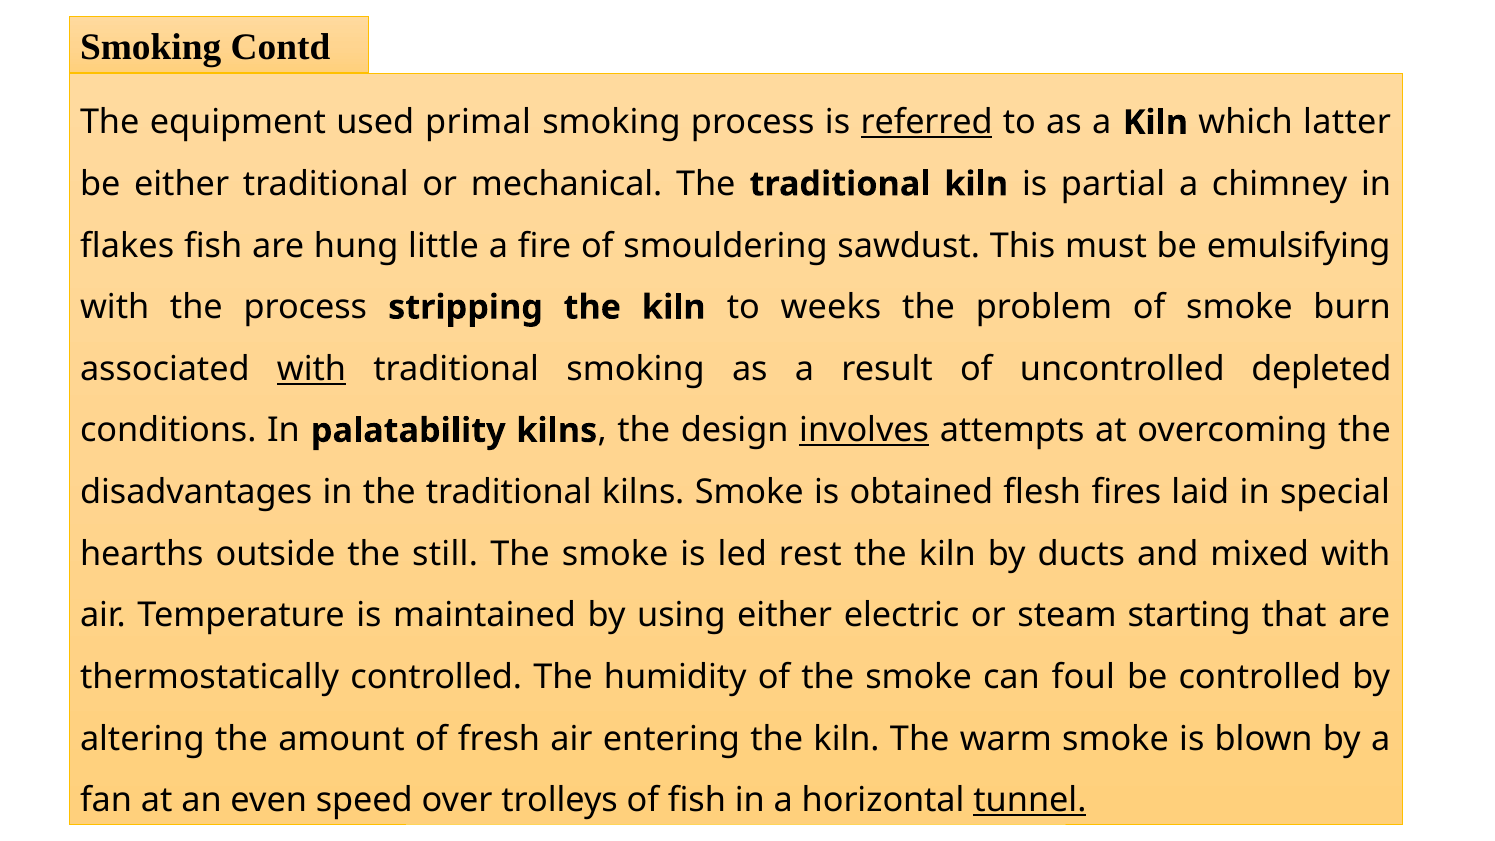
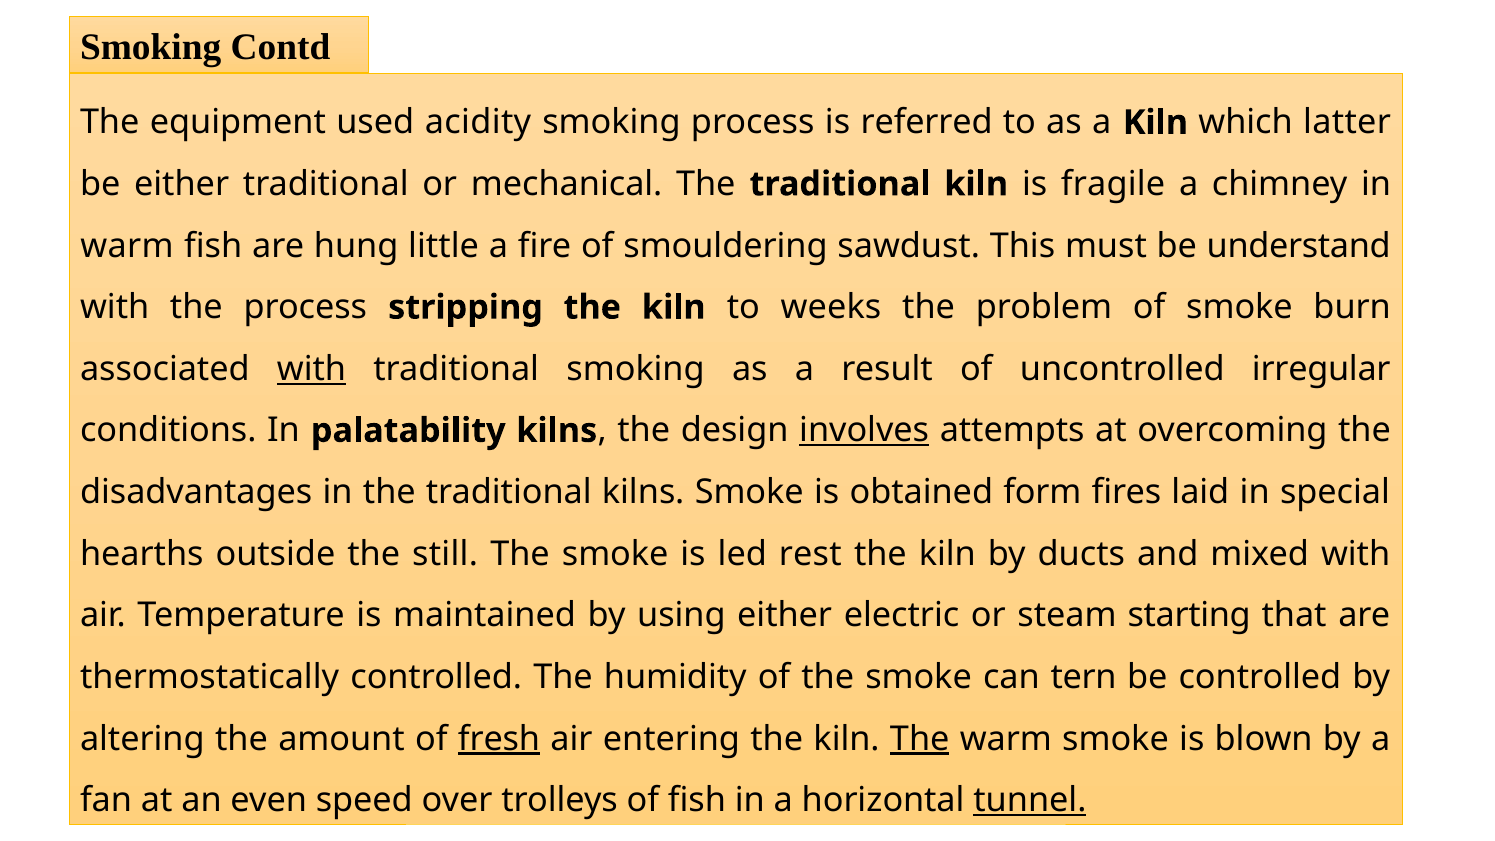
primal: primal -> acidity (478, 122)
referred underline: present -> none (927, 122)
partial: partial -> fragile (1113, 184)
flakes: flakes -> warm (127, 246)
emulsifying: emulsifying -> understand (1299, 246)
depleted: depleted -> irregular (1321, 369)
flesh: flesh -> form (1042, 492)
foul: foul -> tern (1084, 677)
fresh underline: none -> present (499, 739)
The underline: none -> present (920, 739)
